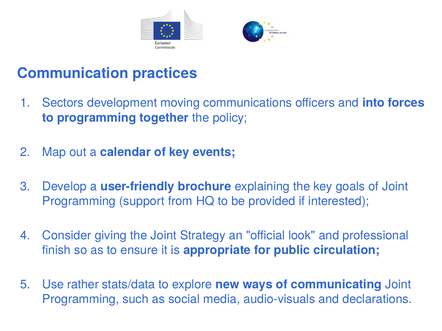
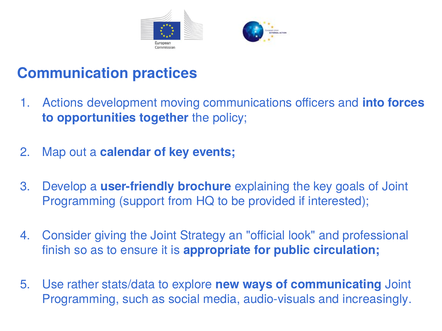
Sectors: Sectors -> Actions (63, 103)
to programming: programming -> opportunities (97, 118)
declarations: declarations -> increasingly (377, 300)
